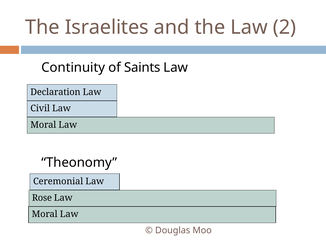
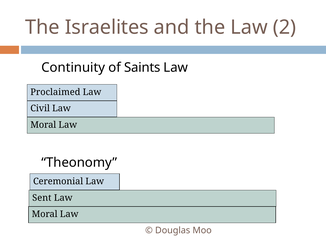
Declaration: Declaration -> Proclaimed (55, 92)
Rose: Rose -> Sent (42, 197)
